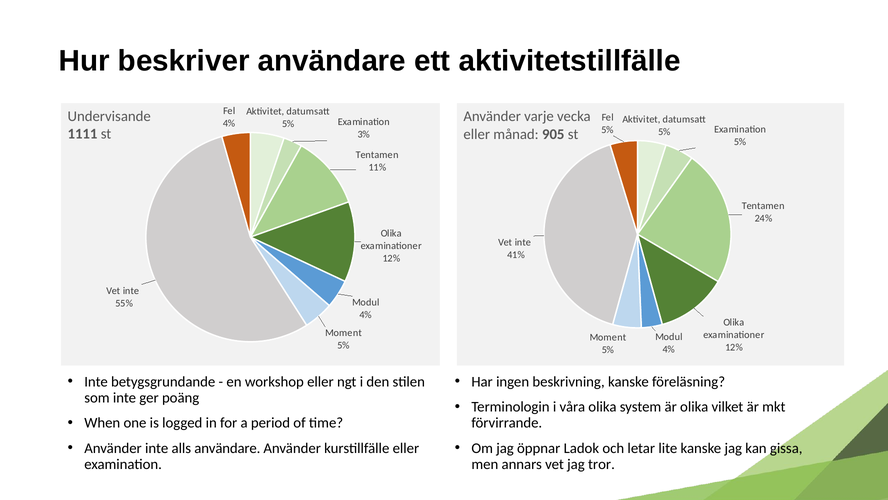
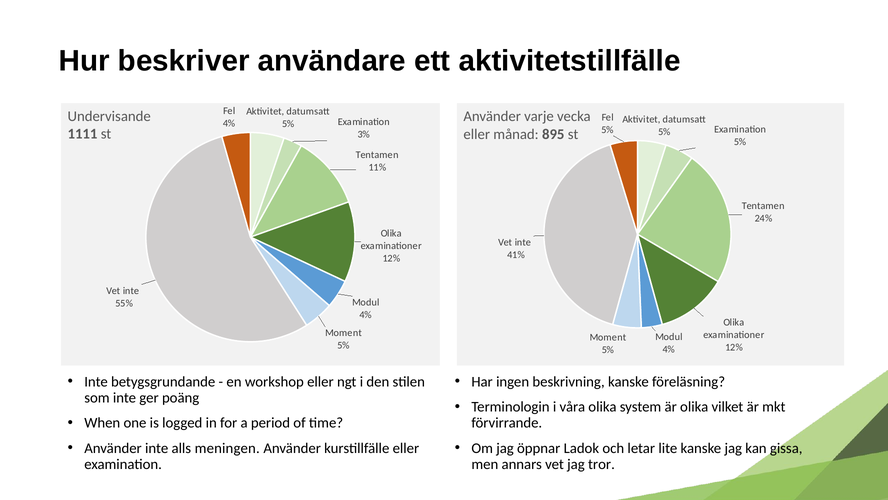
905: 905 -> 895 (553, 134)
alls användare: användare -> meningen (227, 448)
